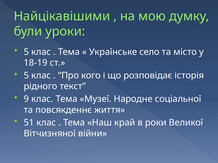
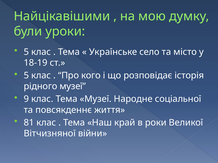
рідного текст: текст -> музеї (73, 87)
51: 51 -> 81 (29, 123)
